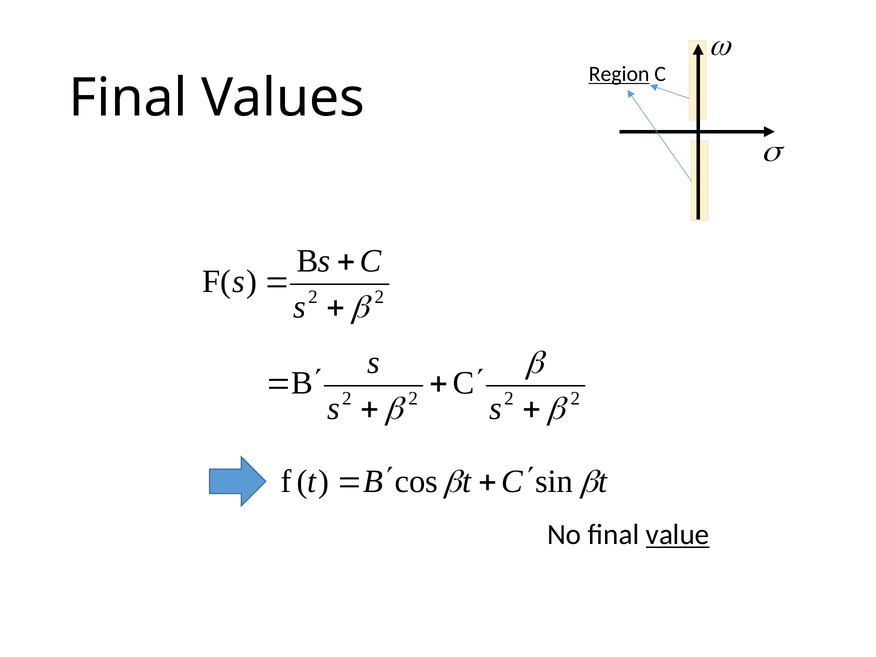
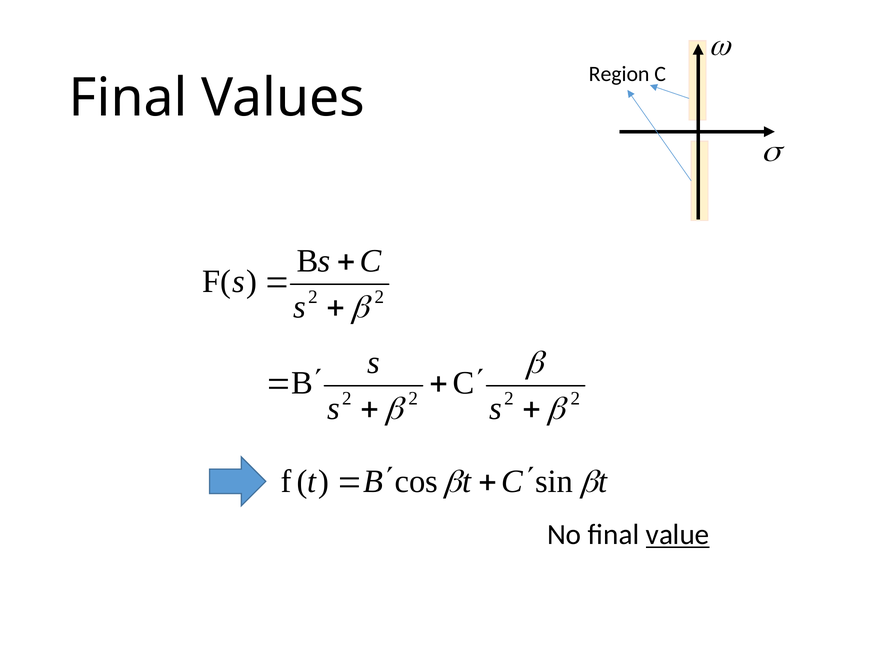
Region underline: present -> none (619, 74)
